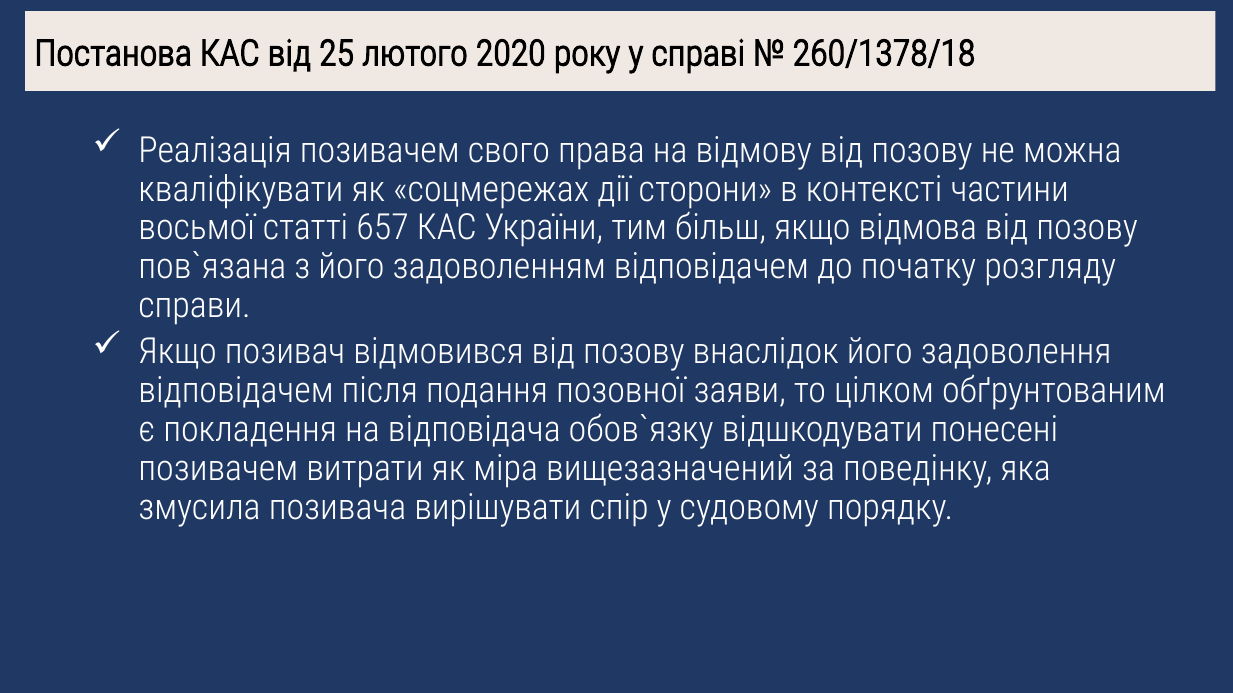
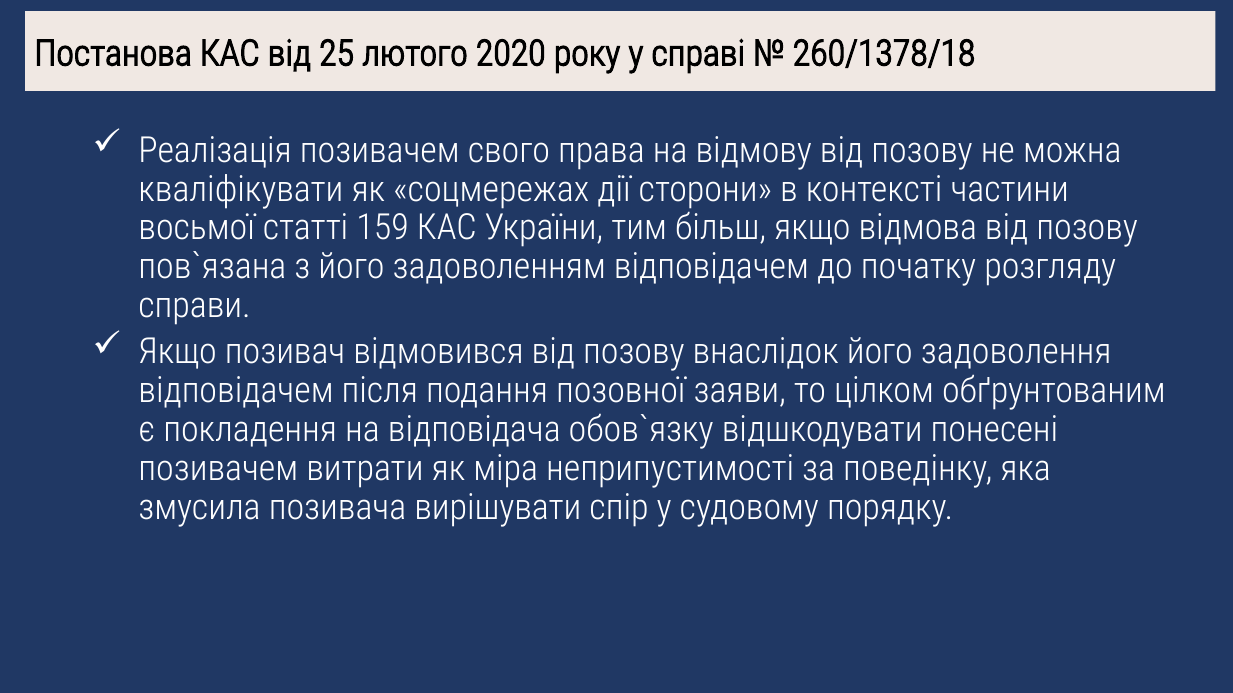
657: 657 -> 159 (383, 228)
вищезазначений: вищезазначений -> неприпустимості (670, 469)
